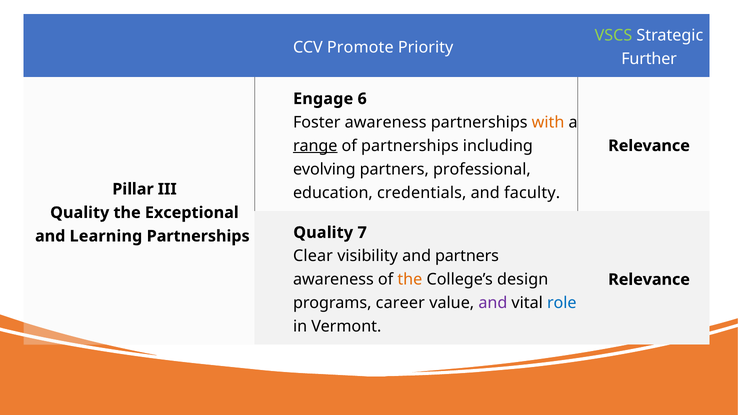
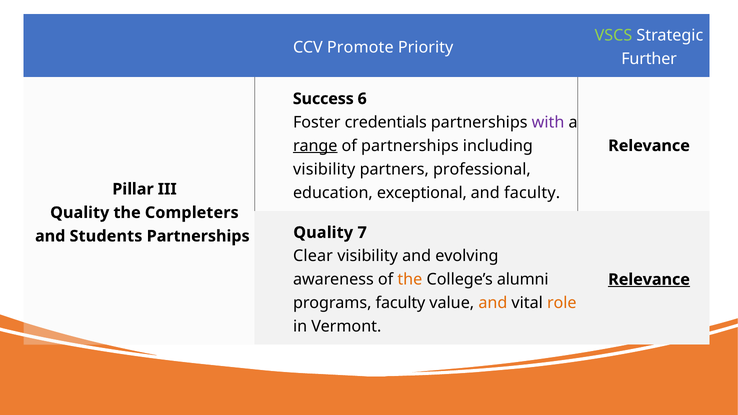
Engage: Engage -> Success (323, 99)
Foster awareness: awareness -> credentials (386, 122)
with colour: orange -> purple (548, 122)
evolving: evolving -> visibility (324, 169)
credentials: credentials -> exceptional (422, 193)
Exceptional: Exceptional -> Completers (192, 213)
Learning: Learning -> Students (106, 236)
and partners: partners -> evolving (467, 256)
design: design -> alumni (523, 280)
Relevance underline: none -> present (649, 280)
programs career: career -> faculty (400, 303)
and colour: purple -> orange (493, 303)
role colour: blue -> orange (562, 303)
